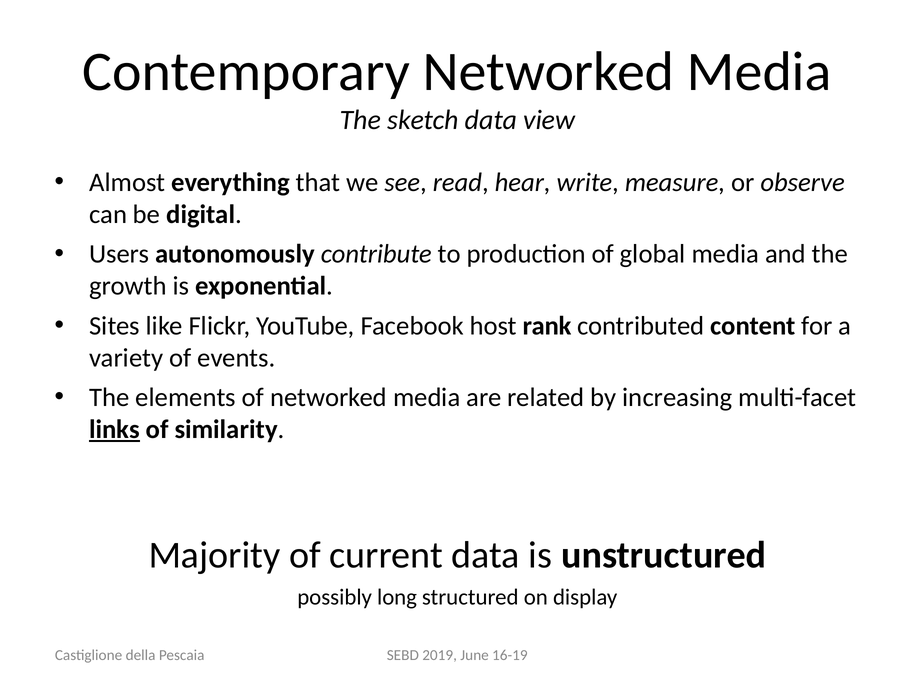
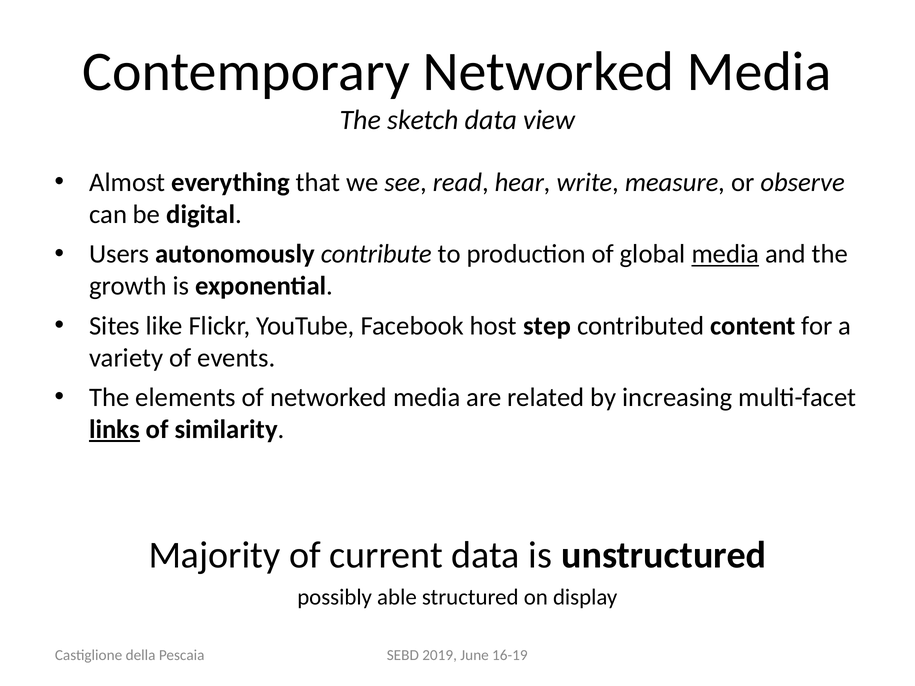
media underline: none -> present (725, 254)
rank: rank -> step (547, 326)
long: long -> able (397, 597)
